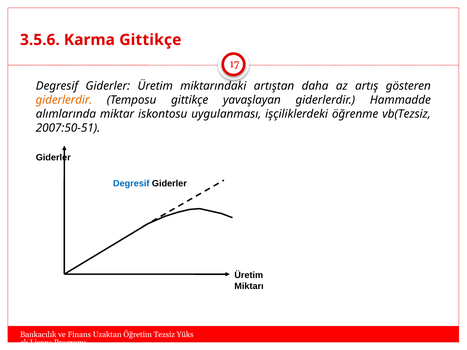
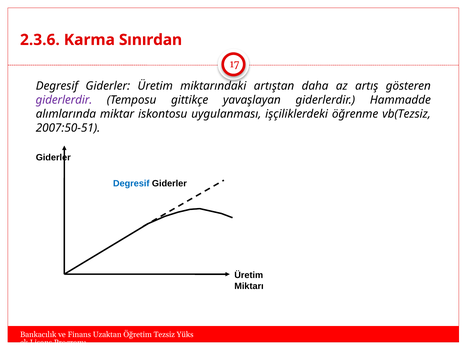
3.5.6: 3.5.6 -> 2.3.6 (40, 40)
Karma Gittikçe: Gittikçe -> Sınırdan (150, 40)
giderlerdir colour: orange -> purple (64, 100)
